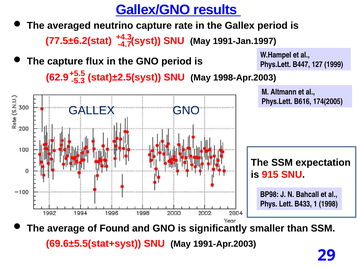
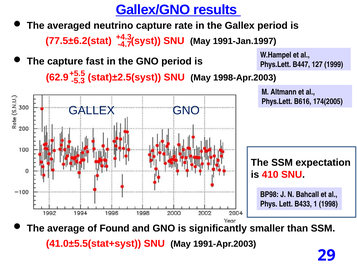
flux: flux -> fast (95, 61)
915: 915 -> 410 (270, 174)
69.6±5.5(stat+syst: 69.6±5.5(stat+syst -> 41.0±5.5(stat+syst (94, 243)
